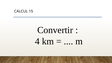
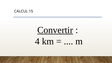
Convertir underline: none -> present (55, 30)
